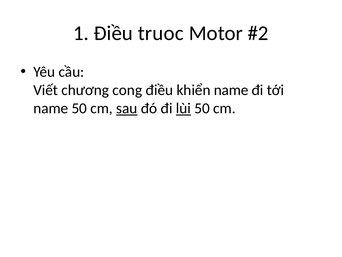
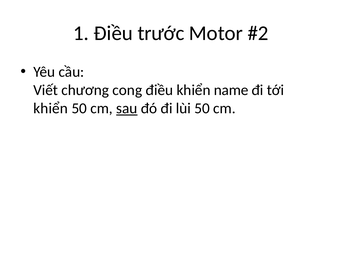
truoc: truoc -> trước (161, 33)
name: name -> khiển (51, 108)
lùi underline: present -> none (183, 108)
